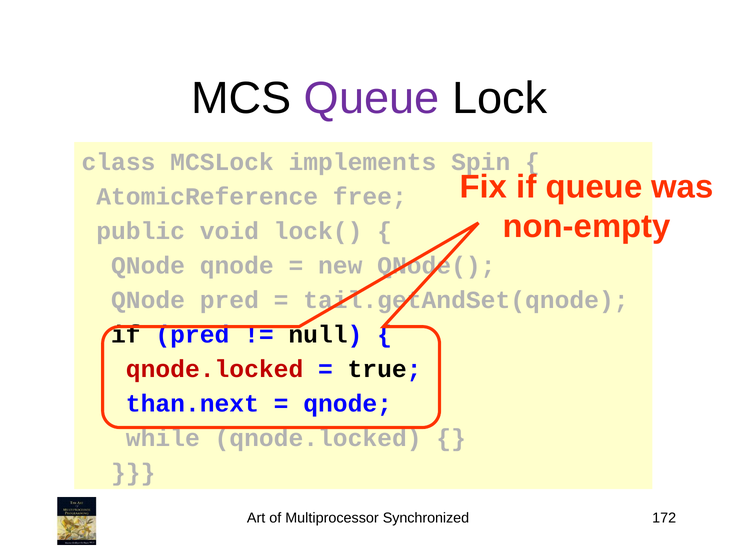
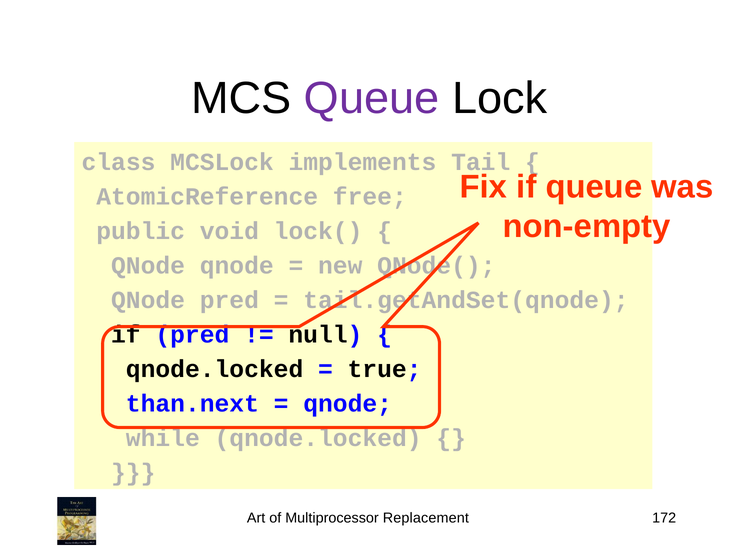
Spin: Spin -> Tail (481, 162)
qnode.locked colour: red -> black (215, 369)
Synchronized: Synchronized -> Replacement (426, 518)
